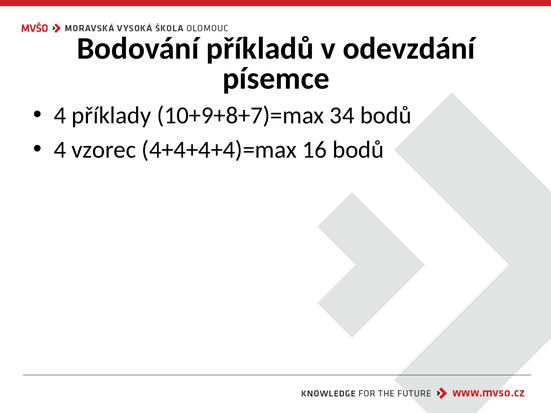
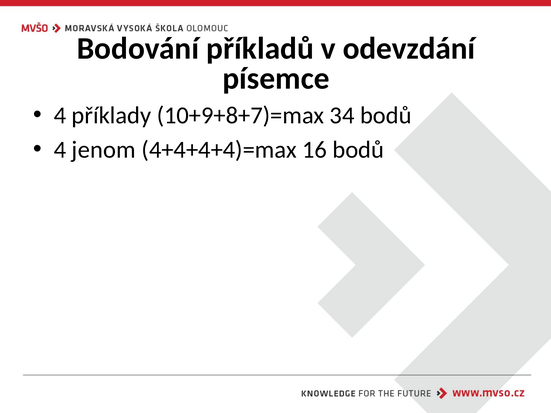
vzorec: vzorec -> jenom (104, 150)
